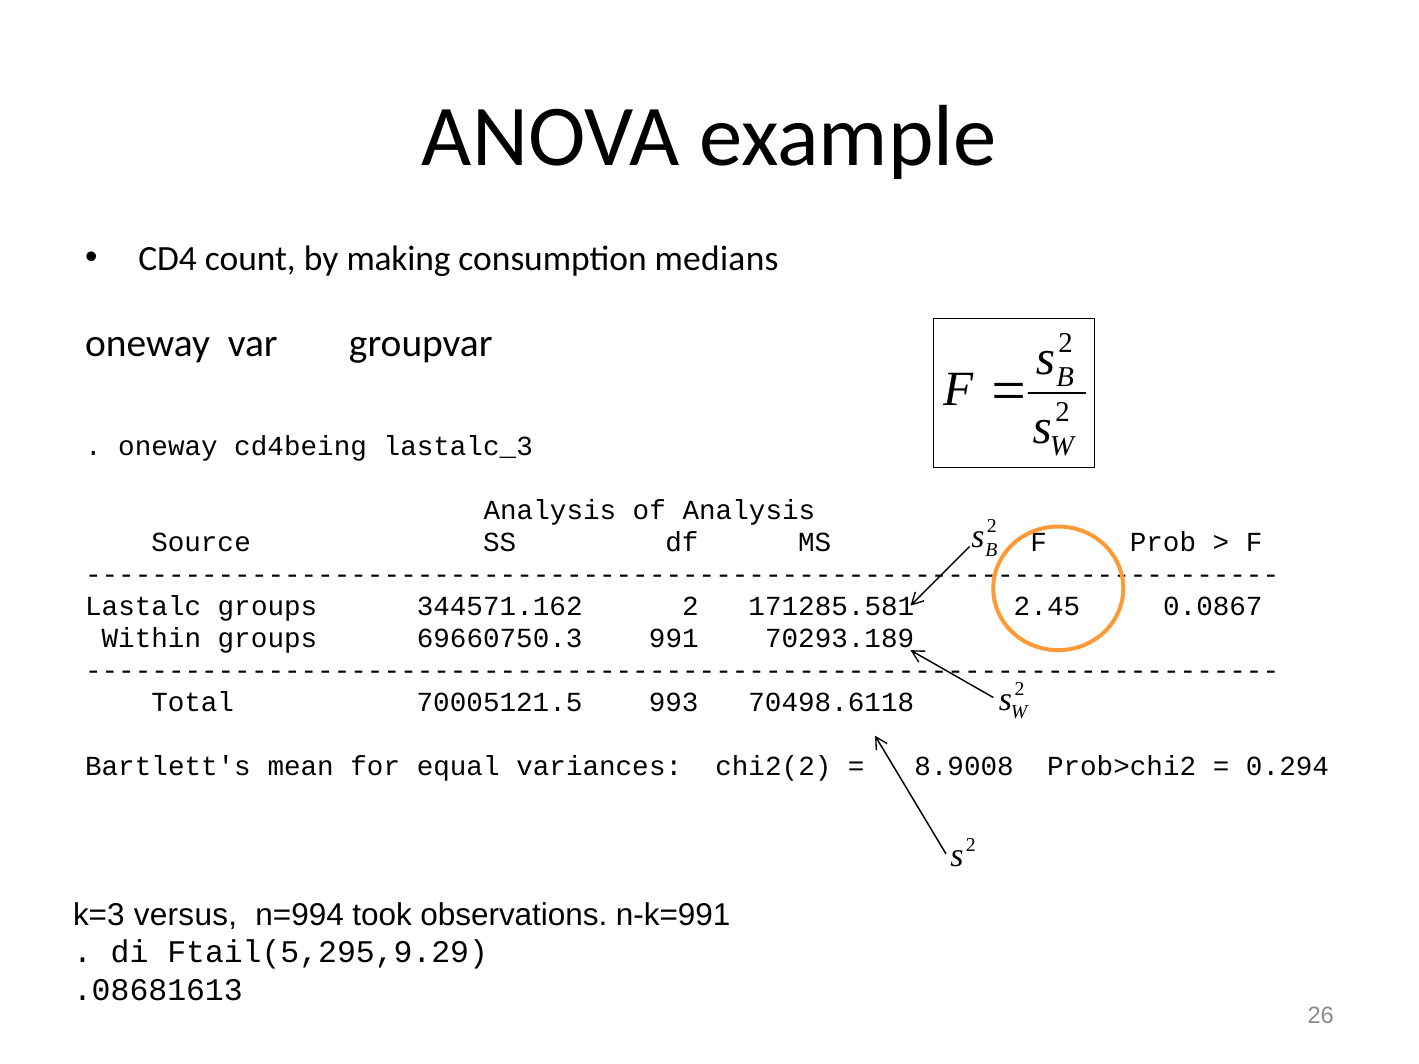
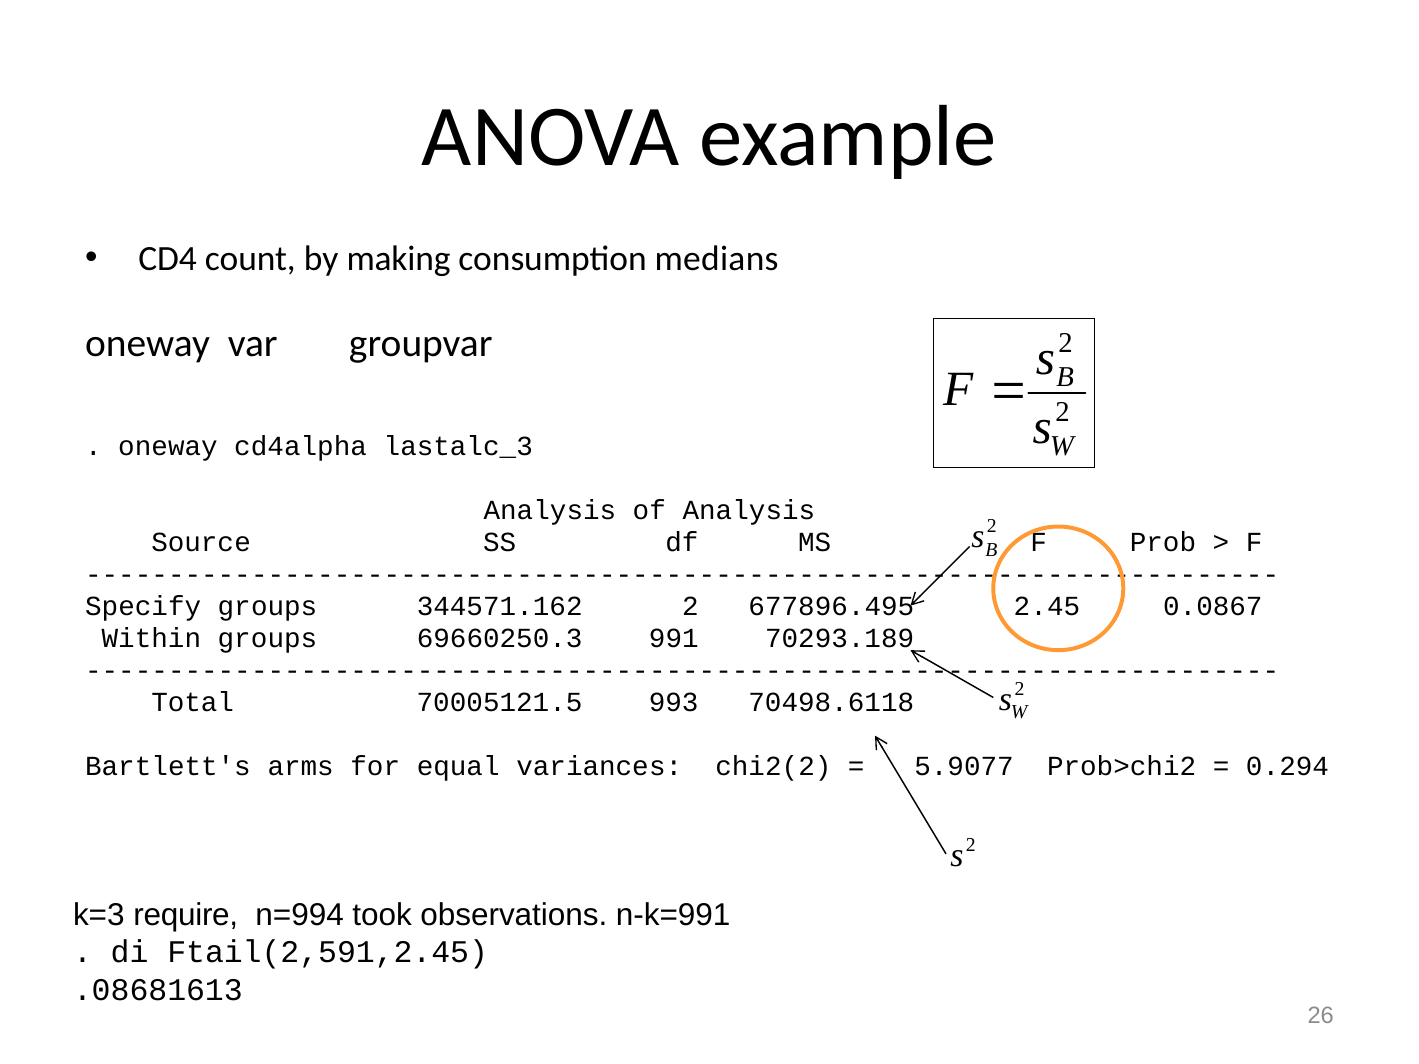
cd4being: cd4being -> cd4alpha (301, 446)
Lastalc: Lastalc -> Specify (143, 606)
171285.581: 171285.581 -> 677896.495 (831, 606)
69660750.3: 69660750.3 -> 69660250.3 (500, 638)
mean: mean -> arms (301, 766)
8.9008: 8.9008 -> 5.9077 (964, 766)
versus: versus -> require (186, 915)
Ftail(5,295,9.29: Ftail(5,295,9.29 -> Ftail(2,591,2.45 (328, 953)
